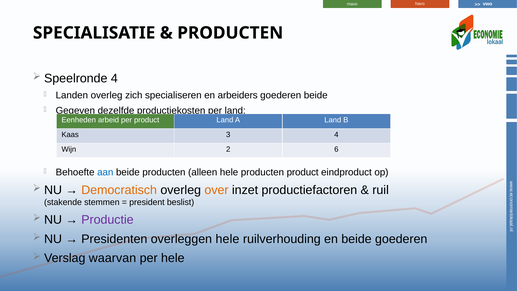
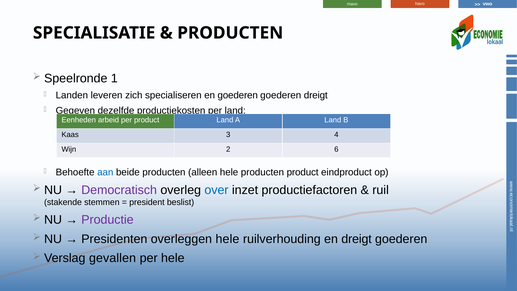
Speelronde 4: 4 -> 1 (114, 78)
Landen overleg: overleg -> leveren (107, 95)
en arbeiders: arbeiders -> goederen (238, 95)
goederen beide: beide -> dreigt (316, 95)
Democratisch colour: orange -> purple (119, 190)
over colour: orange -> blue (216, 190)
en beide: beide -> dreigt (357, 239)
waarvan: waarvan -> gevallen (112, 258)
